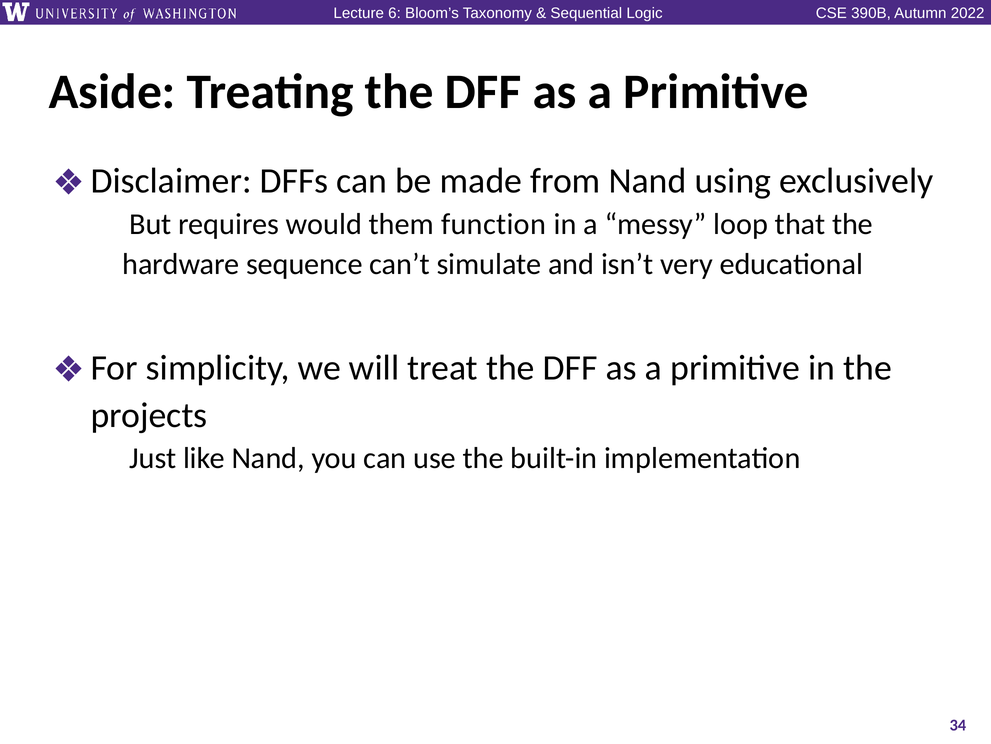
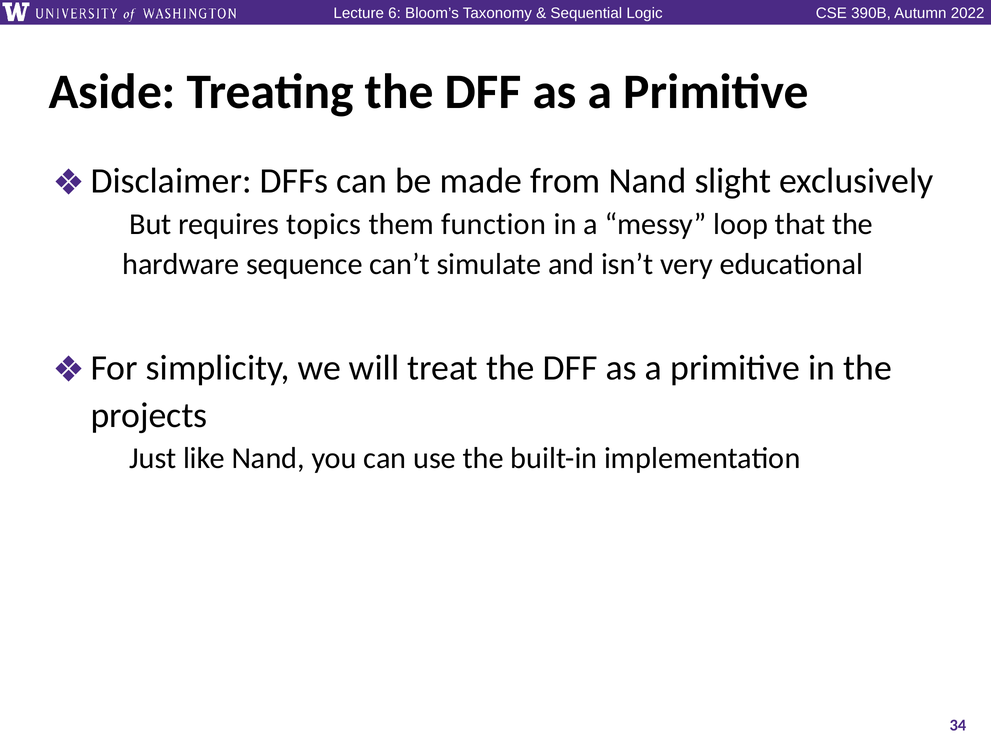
using: using -> slight (733, 181)
would: would -> topics (324, 224)
